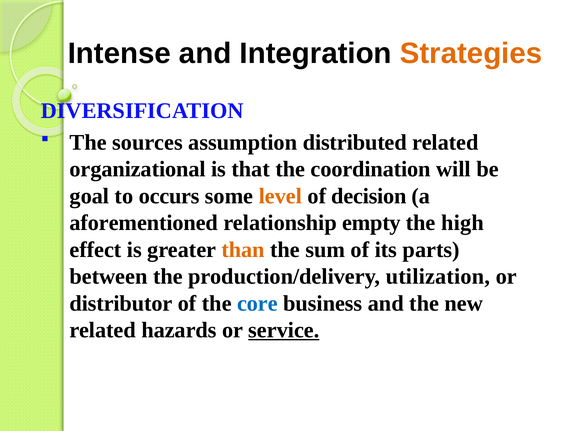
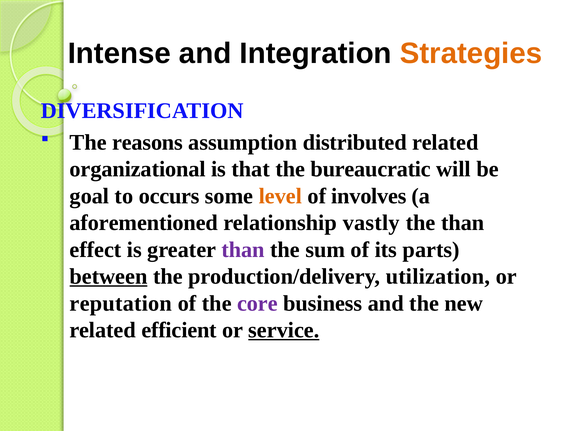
sources: sources -> reasons (148, 142)
coordination: coordination -> bureaucratic (371, 169)
decision: decision -> involves (369, 196)
empty: empty -> vastly (371, 223)
the high: high -> than (463, 223)
than colour: orange -> purple (243, 249)
between underline: none -> present (109, 276)
distributor: distributor -> reputation (121, 303)
core colour: blue -> purple (257, 303)
hazards: hazards -> efficient (179, 330)
